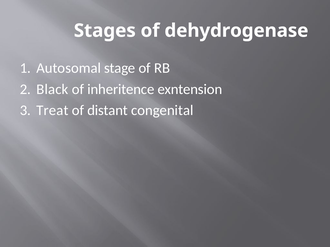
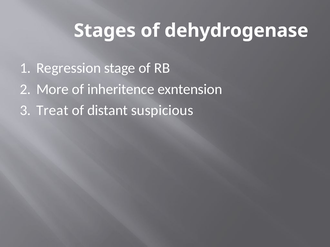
Autosomal: Autosomal -> Regression (69, 68)
Black: Black -> More (52, 89)
congenital: congenital -> suspicious (162, 111)
